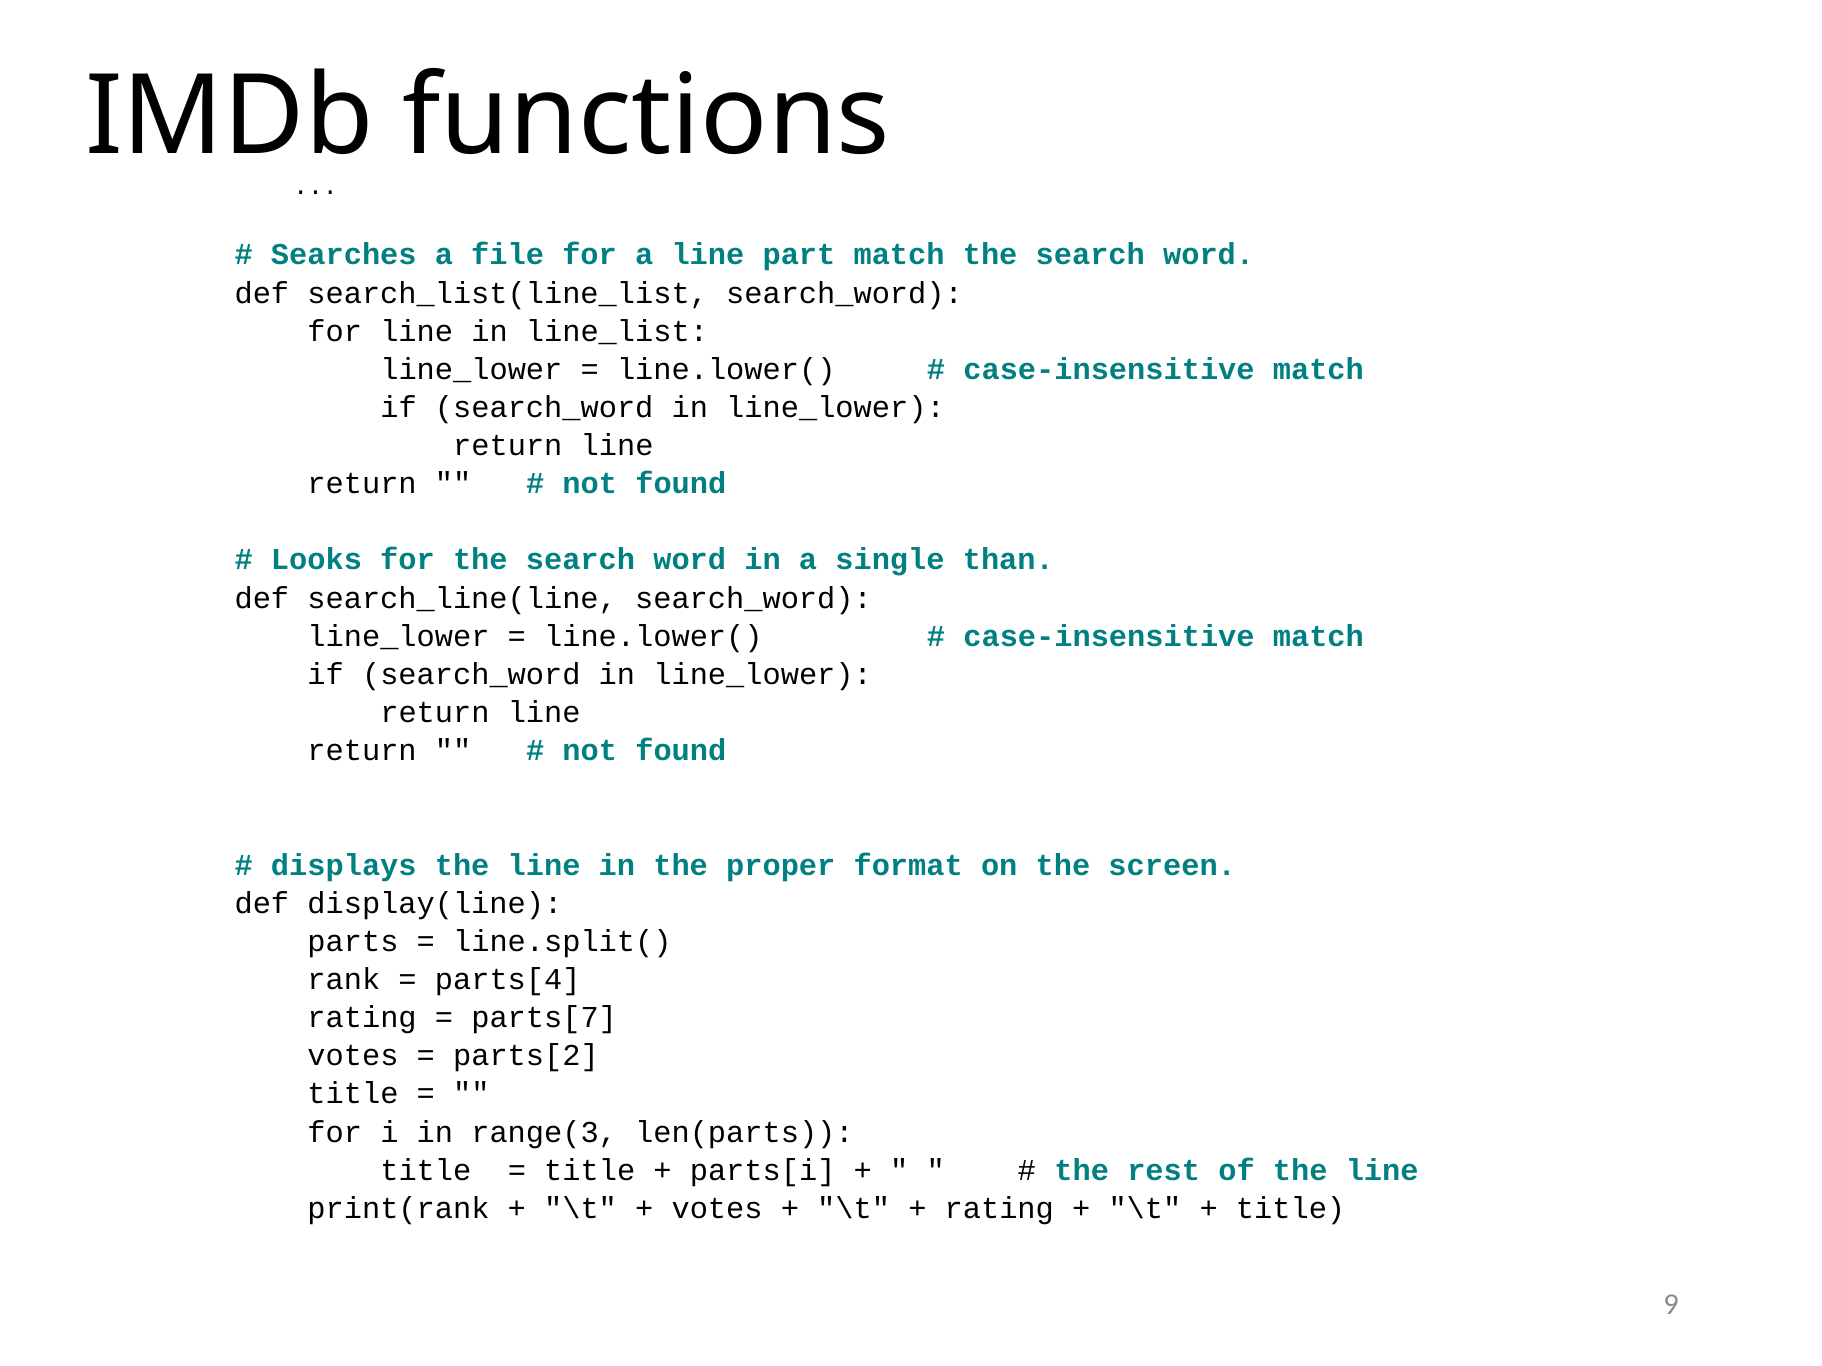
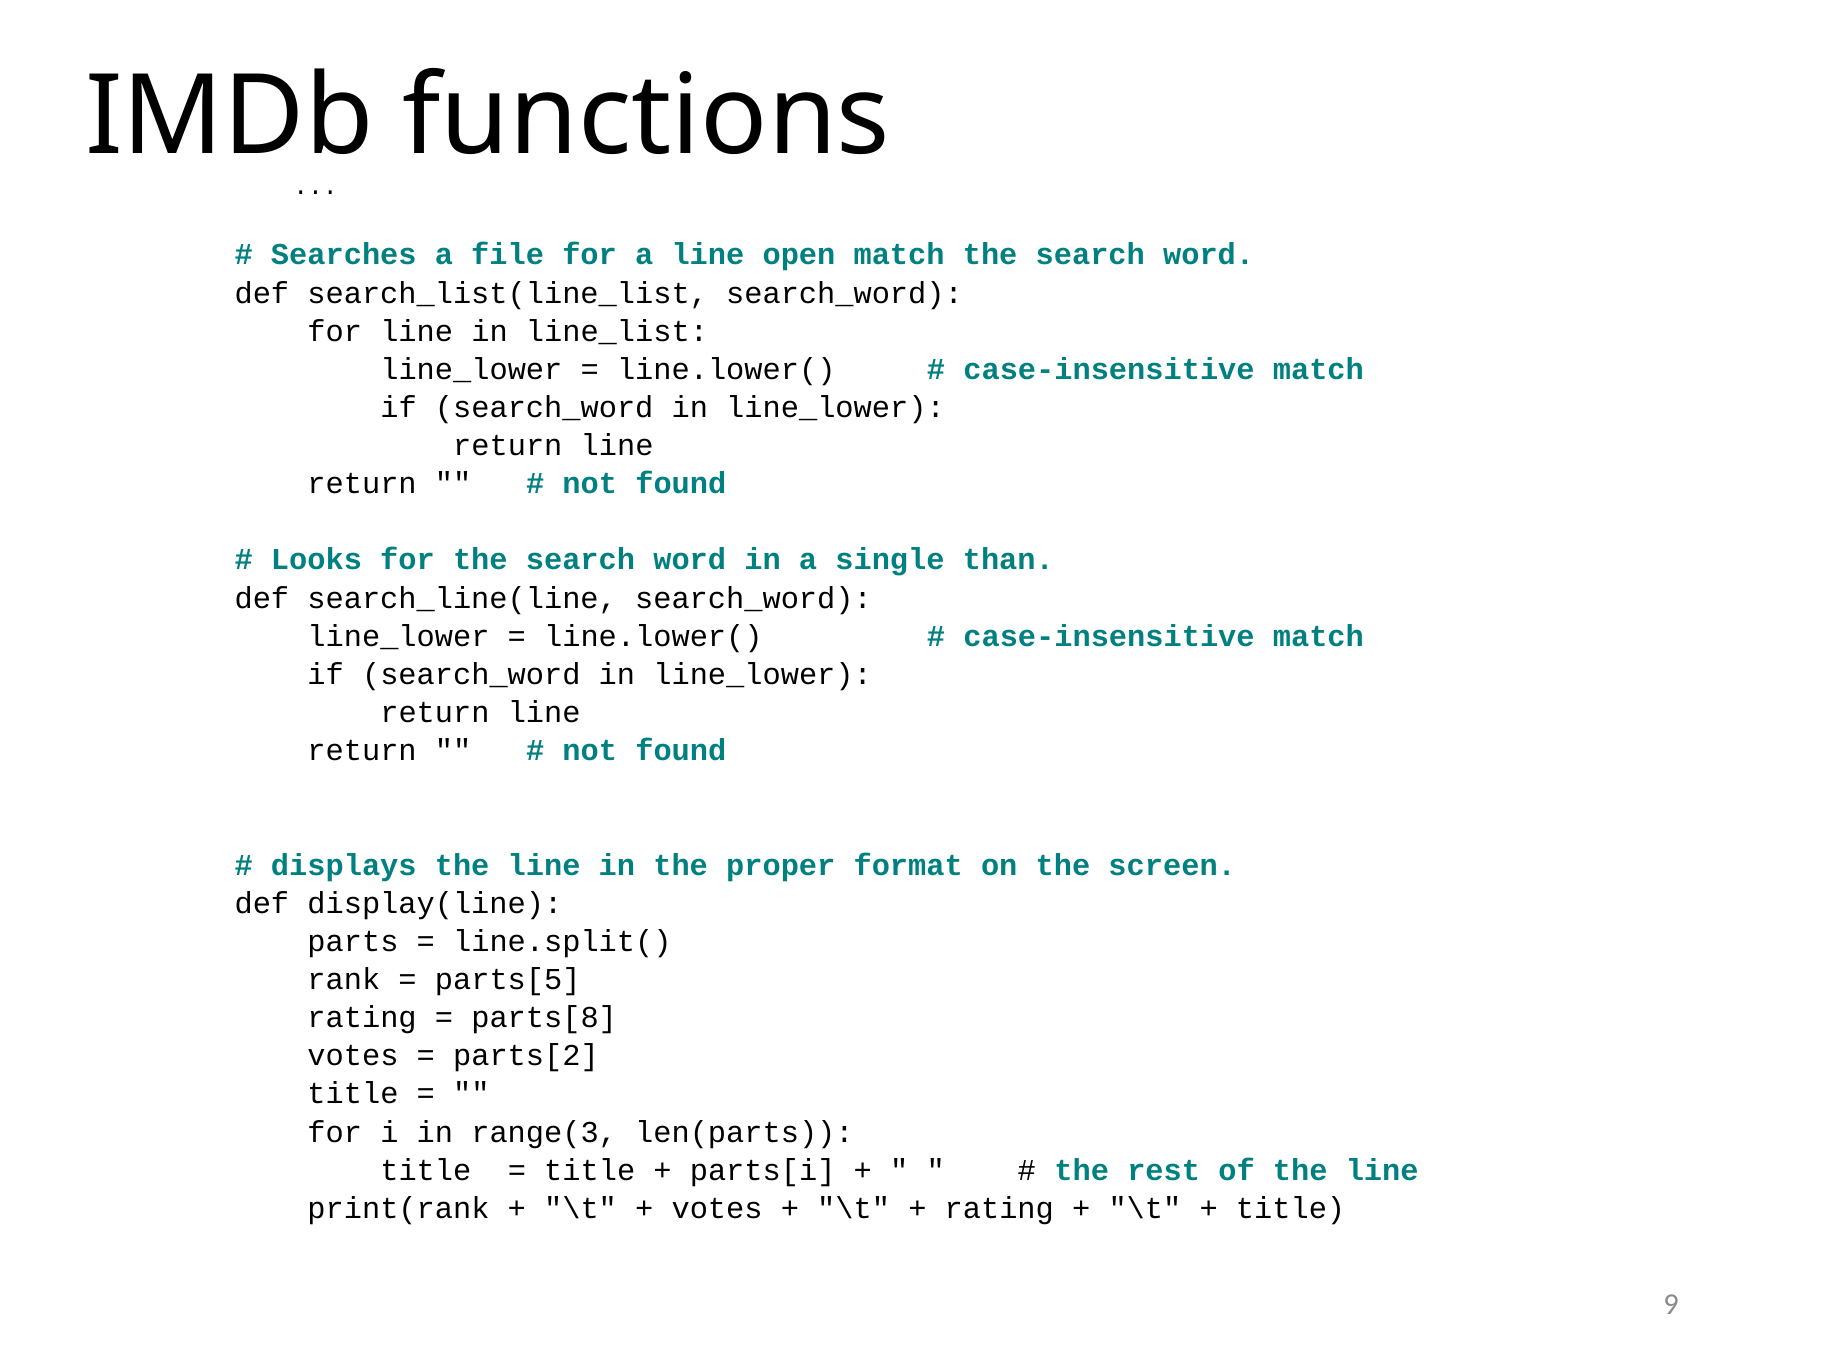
part: part -> open (799, 255)
parts[4: parts[4 -> parts[5 (508, 980)
parts[7: parts[7 -> parts[8 (544, 1018)
